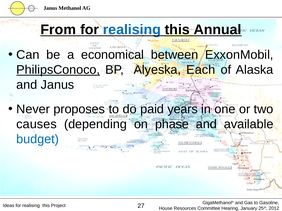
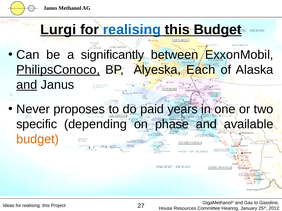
From: From -> Lurgi (58, 30)
this Annual: Annual -> Budget (218, 30)
economical: economical -> significantly (113, 55)
and underline: none -> present (27, 85)
causes: causes -> specific (37, 125)
budget colour: blue -> orange (38, 140)
